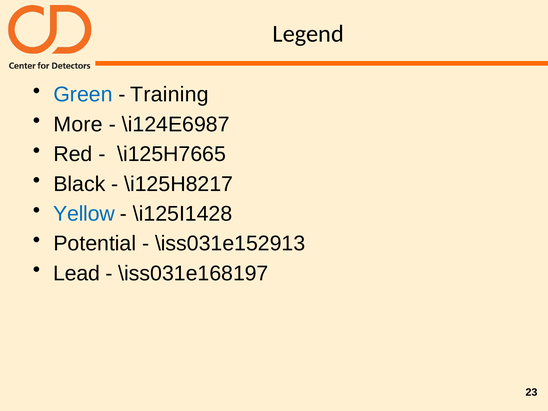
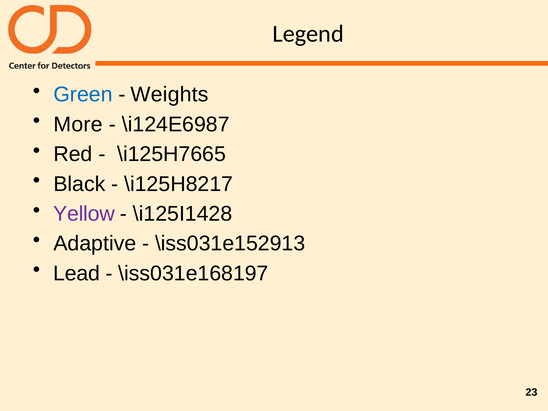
Training: Training -> Weights (170, 95)
Yellow colour: blue -> purple (84, 214)
Potential: Potential -> Adaptive (95, 244)
